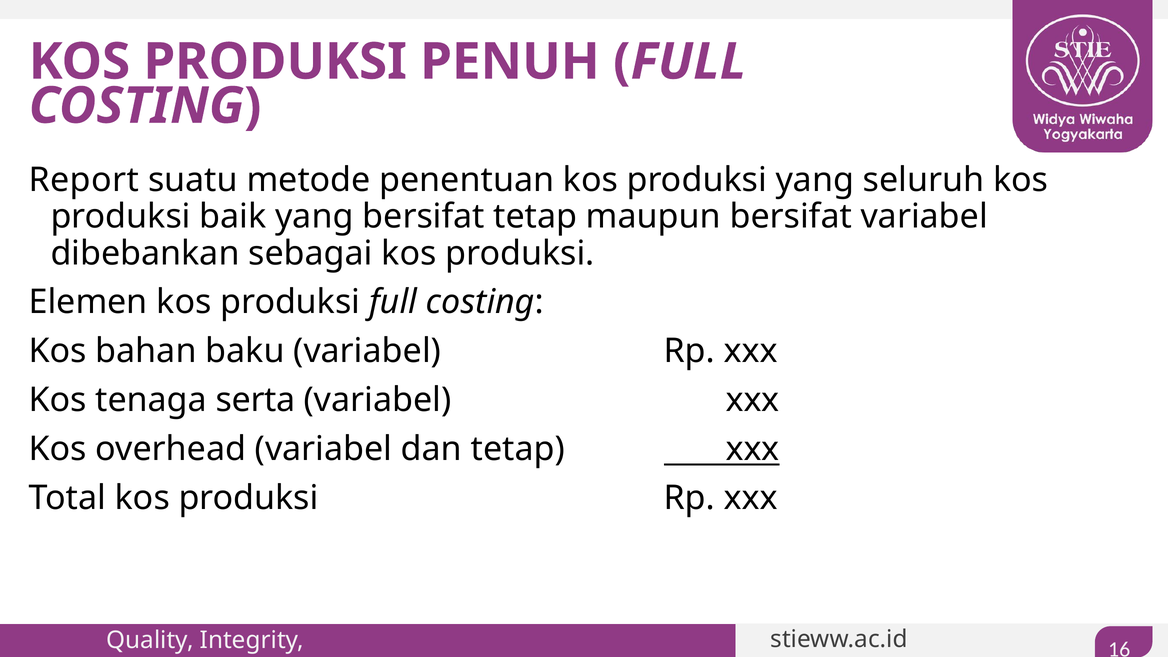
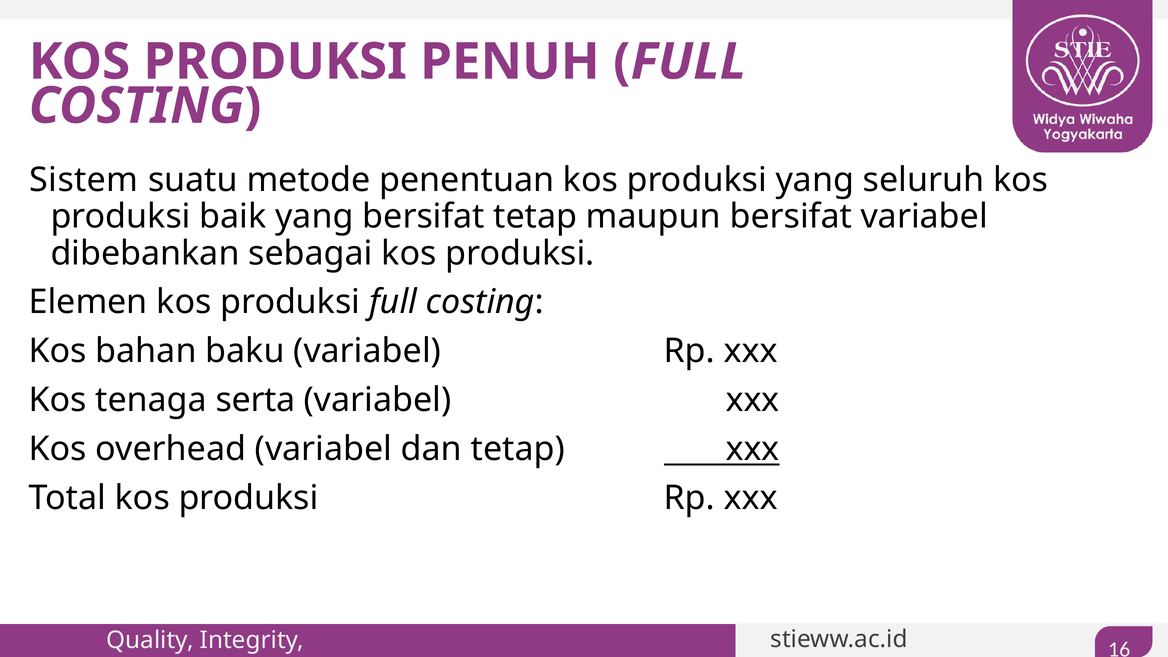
Report: Report -> Sistem (84, 180)
